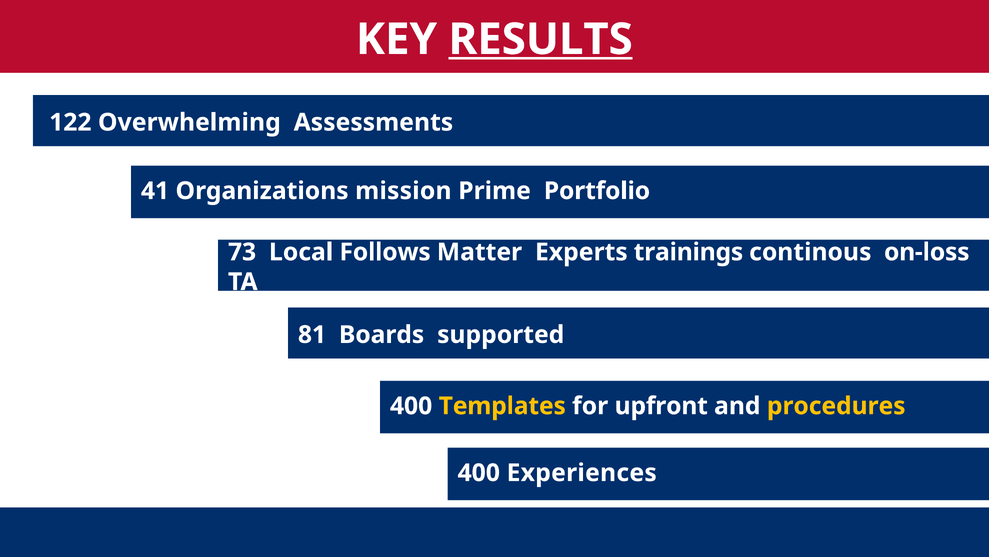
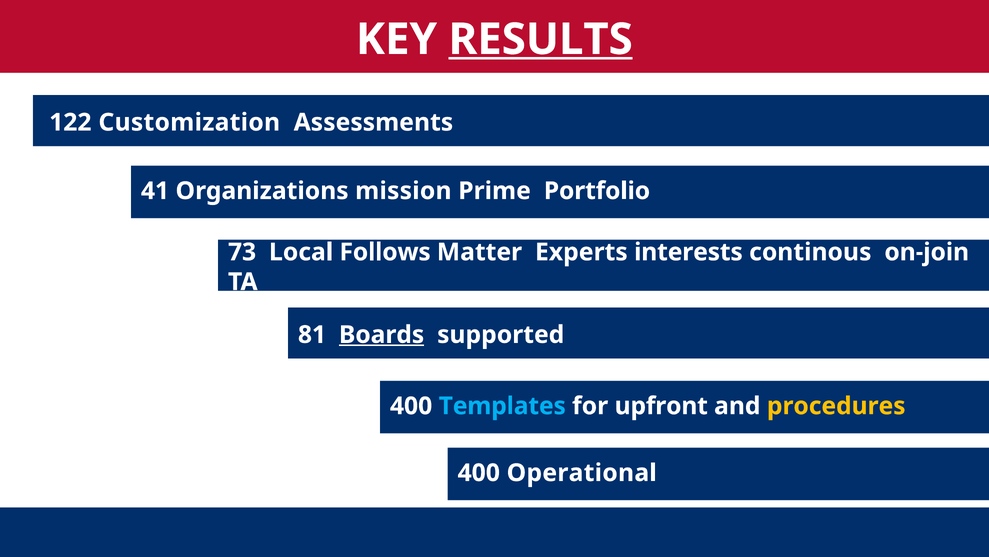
Overwhelming: Overwhelming -> Customization (189, 122)
trainings: trainings -> interests (688, 252)
on-loss: on-loss -> on-join (927, 252)
Boards underline: none -> present (382, 334)
Templates colour: yellow -> light blue (502, 406)
Experiences: Experiences -> Operational (582, 472)
